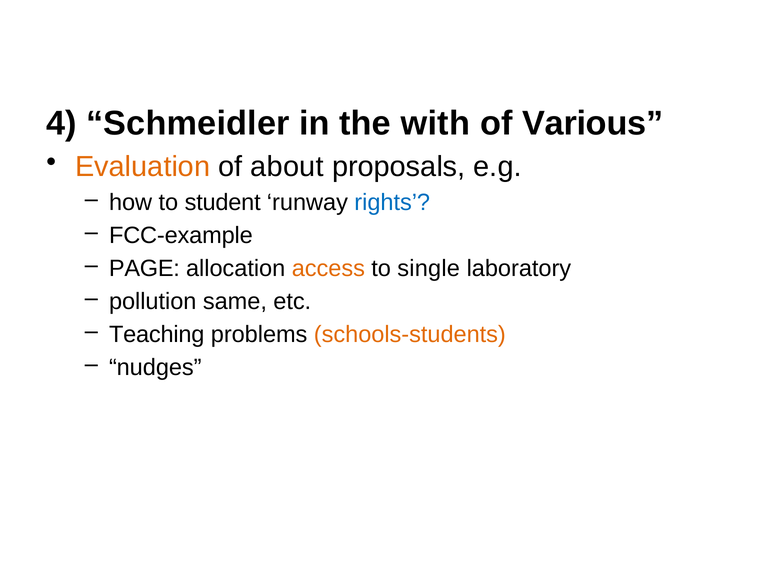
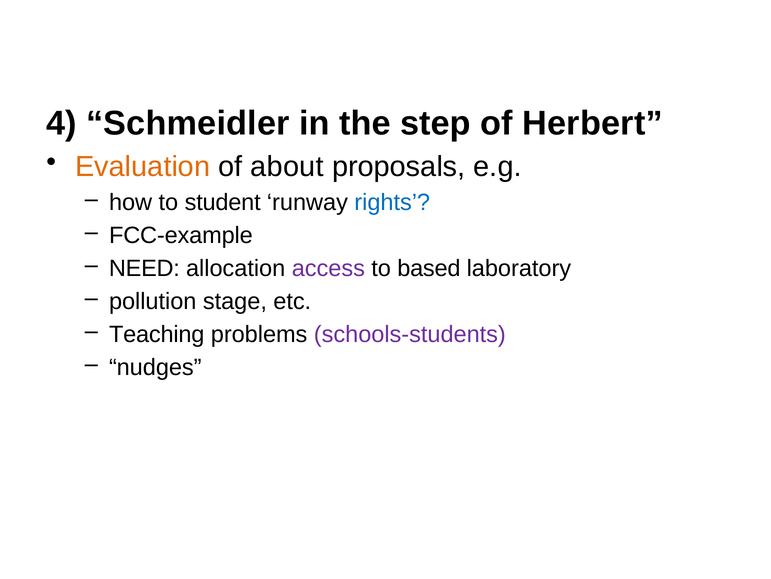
with: with -> step (436, 123)
Various: Various -> Herbert (592, 123)
PAGE: PAGE -> NEED (144, 268)
access colour: orange -> purple (328, 268)
single: single -> based (429, 268)
same: same -> stage (235, 301)
schools-students colour: orange -> purple (410, 334)
